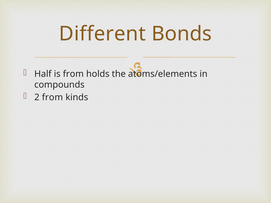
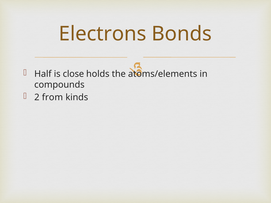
Different: Different -> Electrons (103, 34)
is from: from -> close (73, 74)
